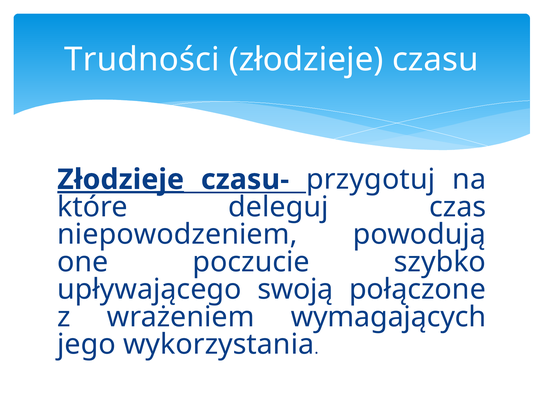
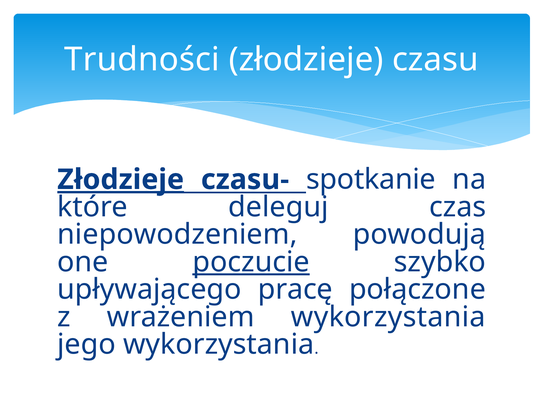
przygotuj: przygotuj -> spotkanie (371, 180)
poczucie underline: none -> present (251, 262)
swoją: swoją -> pracę (295, 290)
wrażeniem wymagających: wymagających -> wykorzystania (388, 317)
